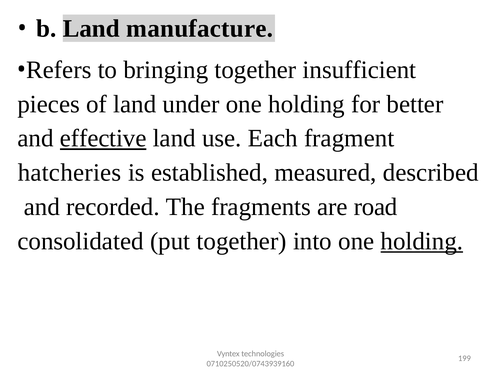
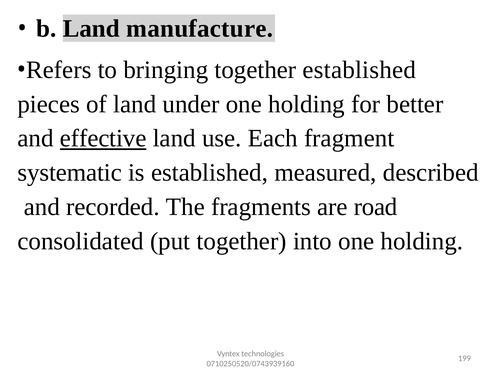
together insufficient: insufficient -> established (359, 70)
hatcheries: hatcheries -> systematic (70, 173)
holding underline: present -> none (422, 241)
